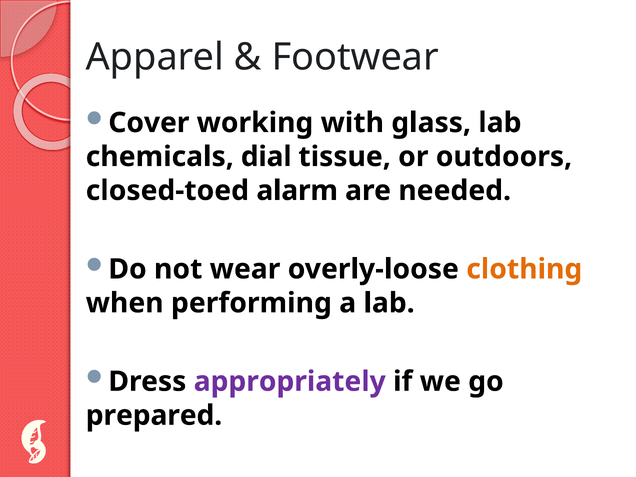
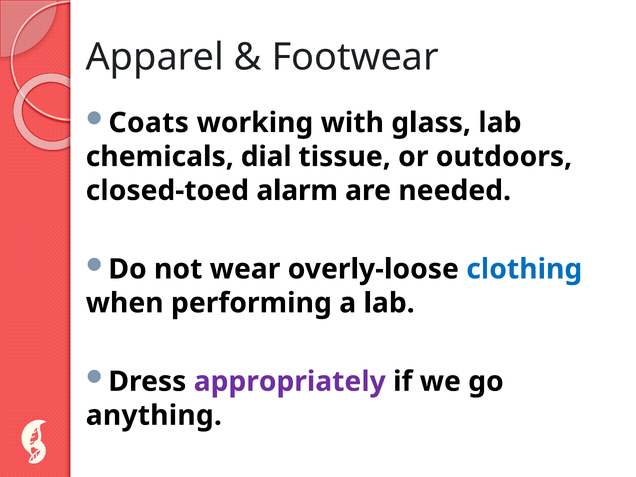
Cover: Cover -> Coats (149, 123)
clothing colour: orange -> blue (524, 269)
prepared: prepared -> anything (154, 415)
